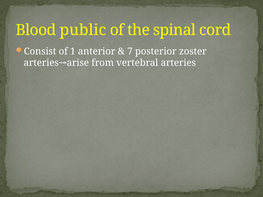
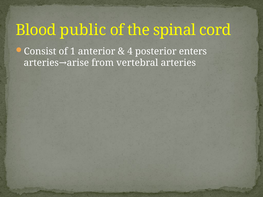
7: 7 -> 4 (130, 52)
zoster: zoster -> enters (193, 52)
